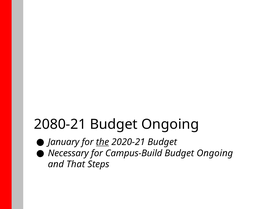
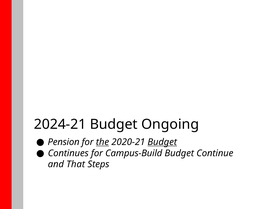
2080-21: 2080-21 -> 2024-21 (60, 124)
January: January -> Pension (64, 142)
Budget underline: none -> present (162, 142)
Necessary: Necessary -> Continues (68, 153)
Ongoing: Ongoing -> Continue (215, 153)
